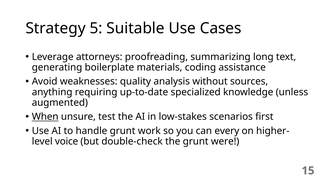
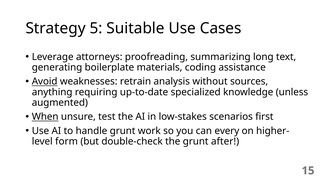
Avoid underline: none -> present (45, 81)
quality: quality -> retrain (135, 81)
voice: voice -> form (66, 141)
were: were -> after (225, 141)
